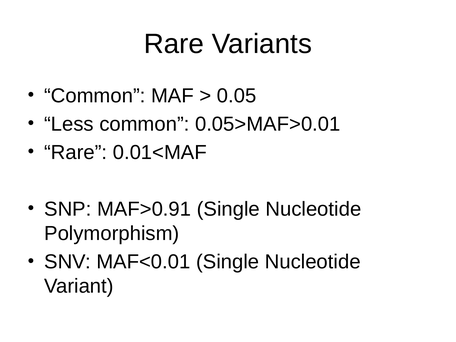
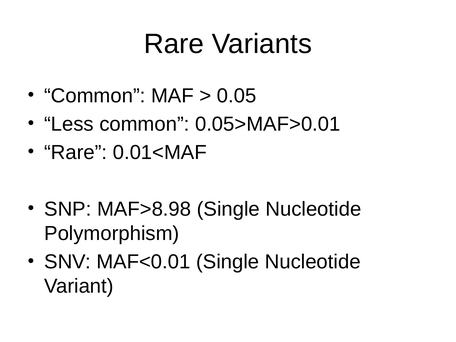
MAF>0.91: MAF>0.91 -> MAF>8.98 (144, 209)
